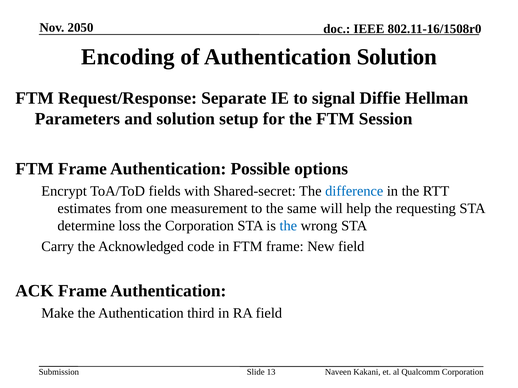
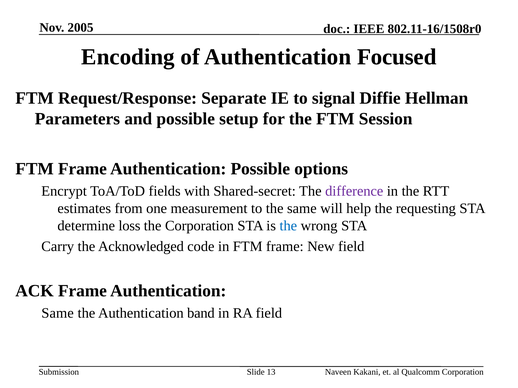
2050: 2050 -> 2005 (80, 27)
Authentication Solution: Solution -> Focused (397, 57)
and solution: solution -> possible (186, 119)
difference colour: blue -> purple (354, 191)
Make: Make -> Same (58, 314)
third: third -> band (201, 314)
